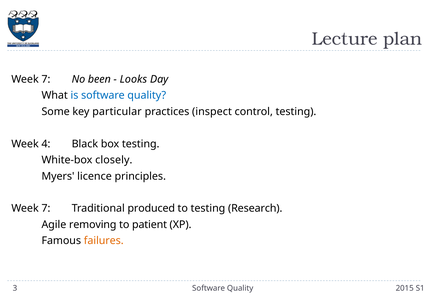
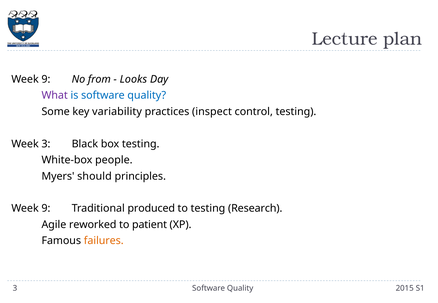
7: 7 -> 9 (46, 79)
been: been -> from (99, 79)
What colour: black -> purple (55, 95)
particular: particular -> variability (117, 112)
Week 4: 4 -> 3 (46, 144)
closely: closely -> people (114, 160)
licence: licence -> should (94, 176)
7: 7 -> 9 (46, 209)
removing: removing -> reworked (93, 225)
